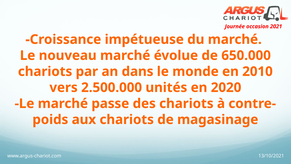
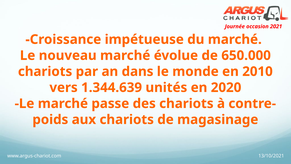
2.500.000: 2.500.000 -> 1.344.639 (112, 87)
